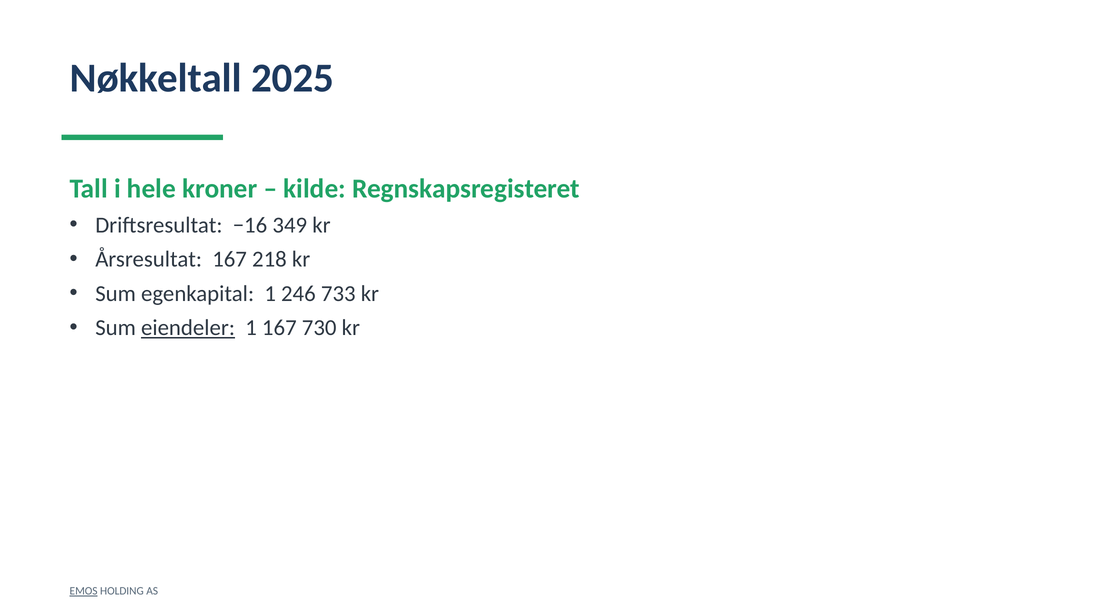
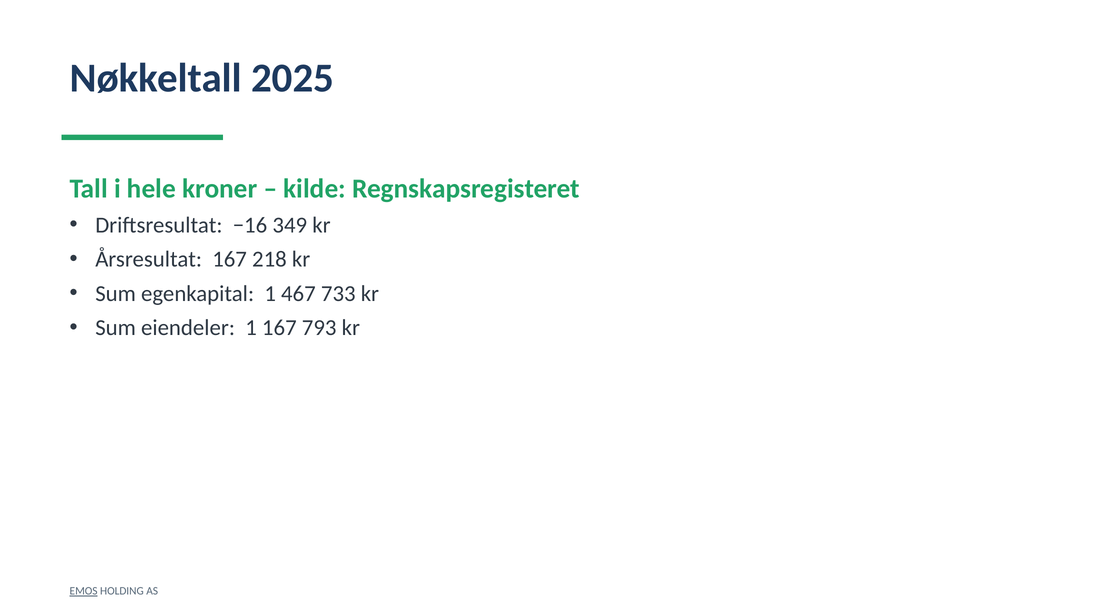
246: 246 -> 467 (298, 293)
eiendeler underline: present -> none (188, 328)
730: 730 -> 793 (319, 328)
